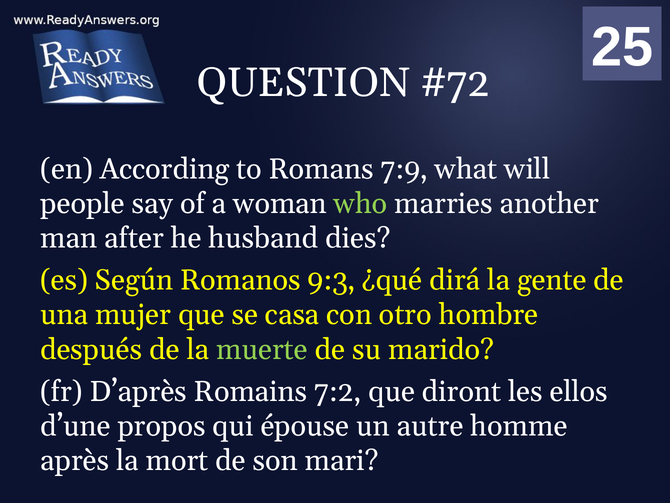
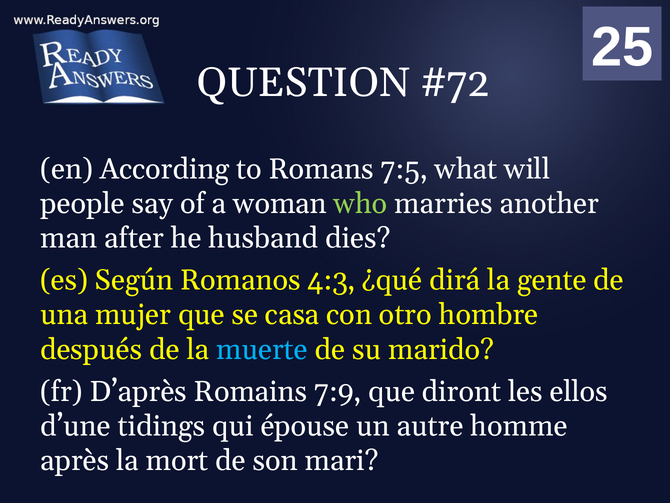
7:9: 7:9 -> 7:5 (404, 169)
9:3: 9:3 -> 4:3 (331, 280)
muerte colour: light green -> light blue (262, 349)
7:2: 7:2 -> 7:9 (338, 391)
propos: propos -> tidings (161, 426)
